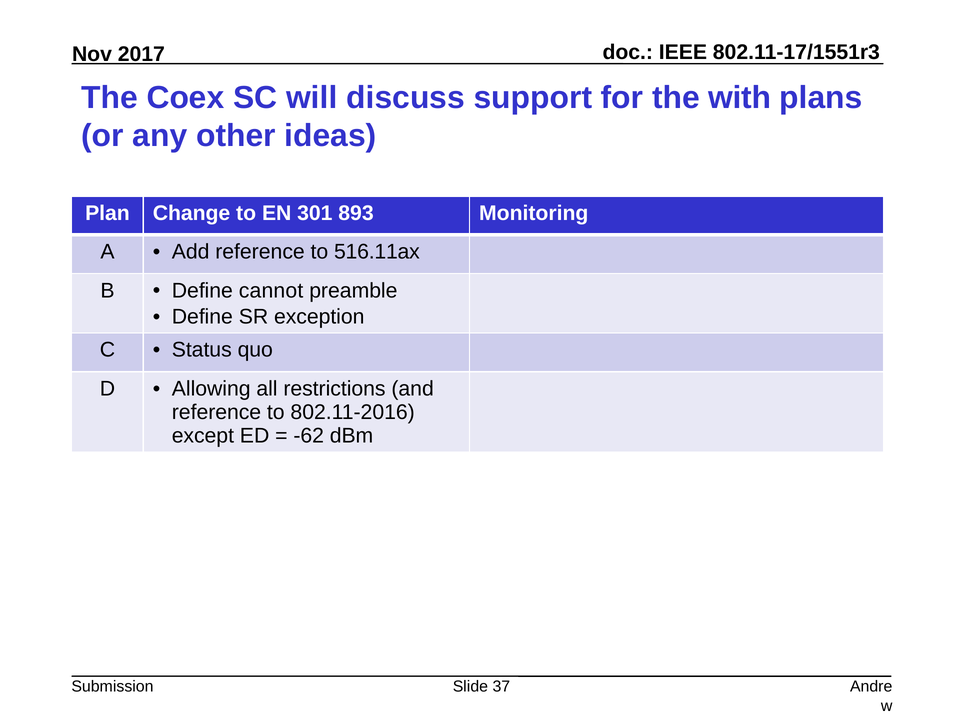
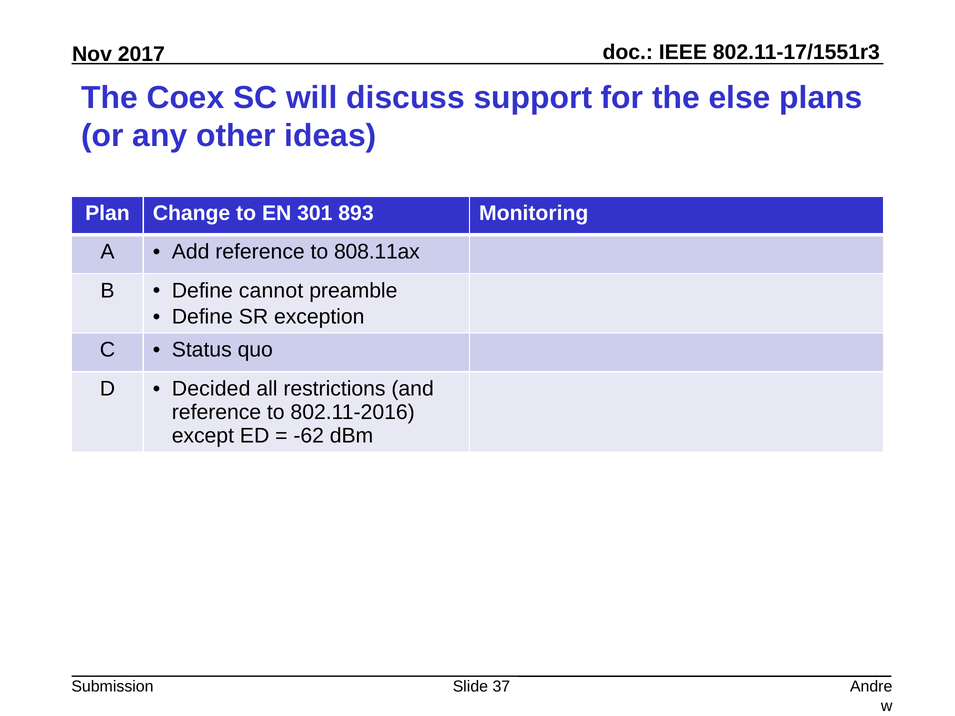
with: with -> else (740, 98)
516.11ax: 516.11ax -> 808.11ax (377, 252)
Allowing: Allowing -> Decided (211, 389)
